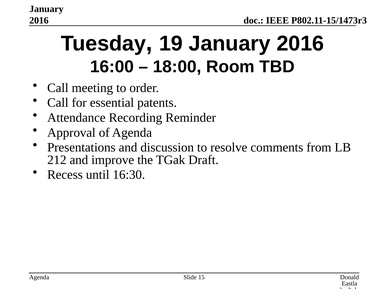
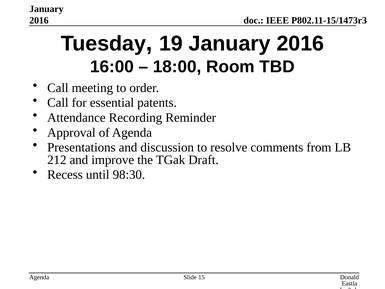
16:30: 16:30 -> 98:30 (129, 175)
